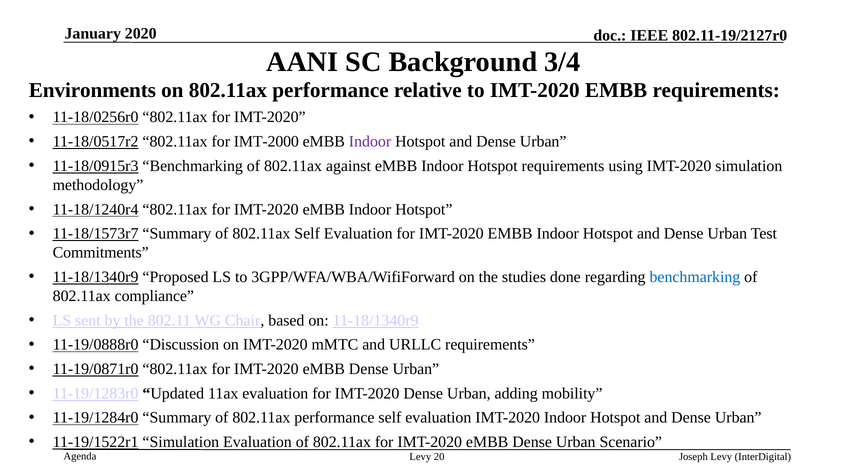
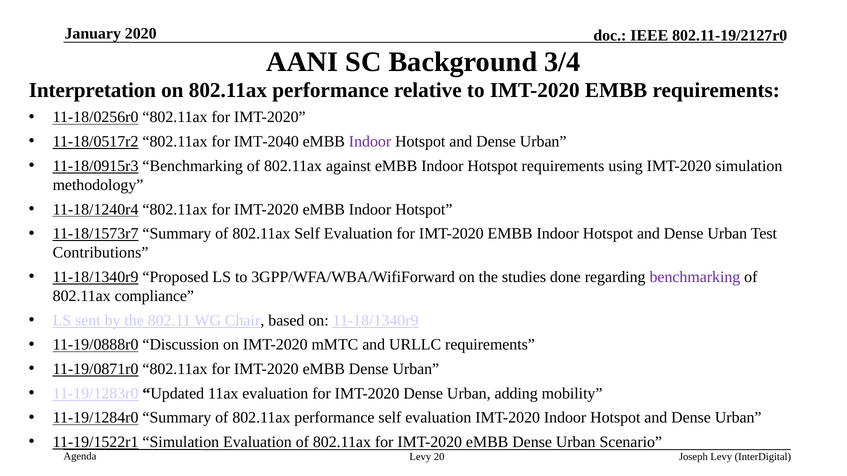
Environments: Environments -> Interpretation (92, 90)
IMT-2000: IMT-2000 -> IMT-2040 (266, 142)
Commitments: Commitments -> Contributions (101, 253)
benchmarking colour: blue -> purple (695, 277)
